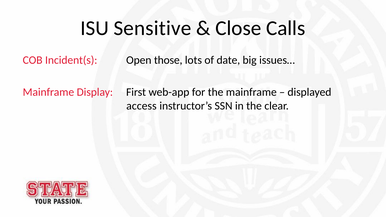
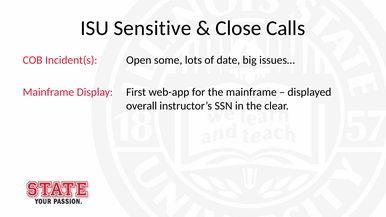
those: those -> some (168, 60)
access: access -> overall (142, 106)
